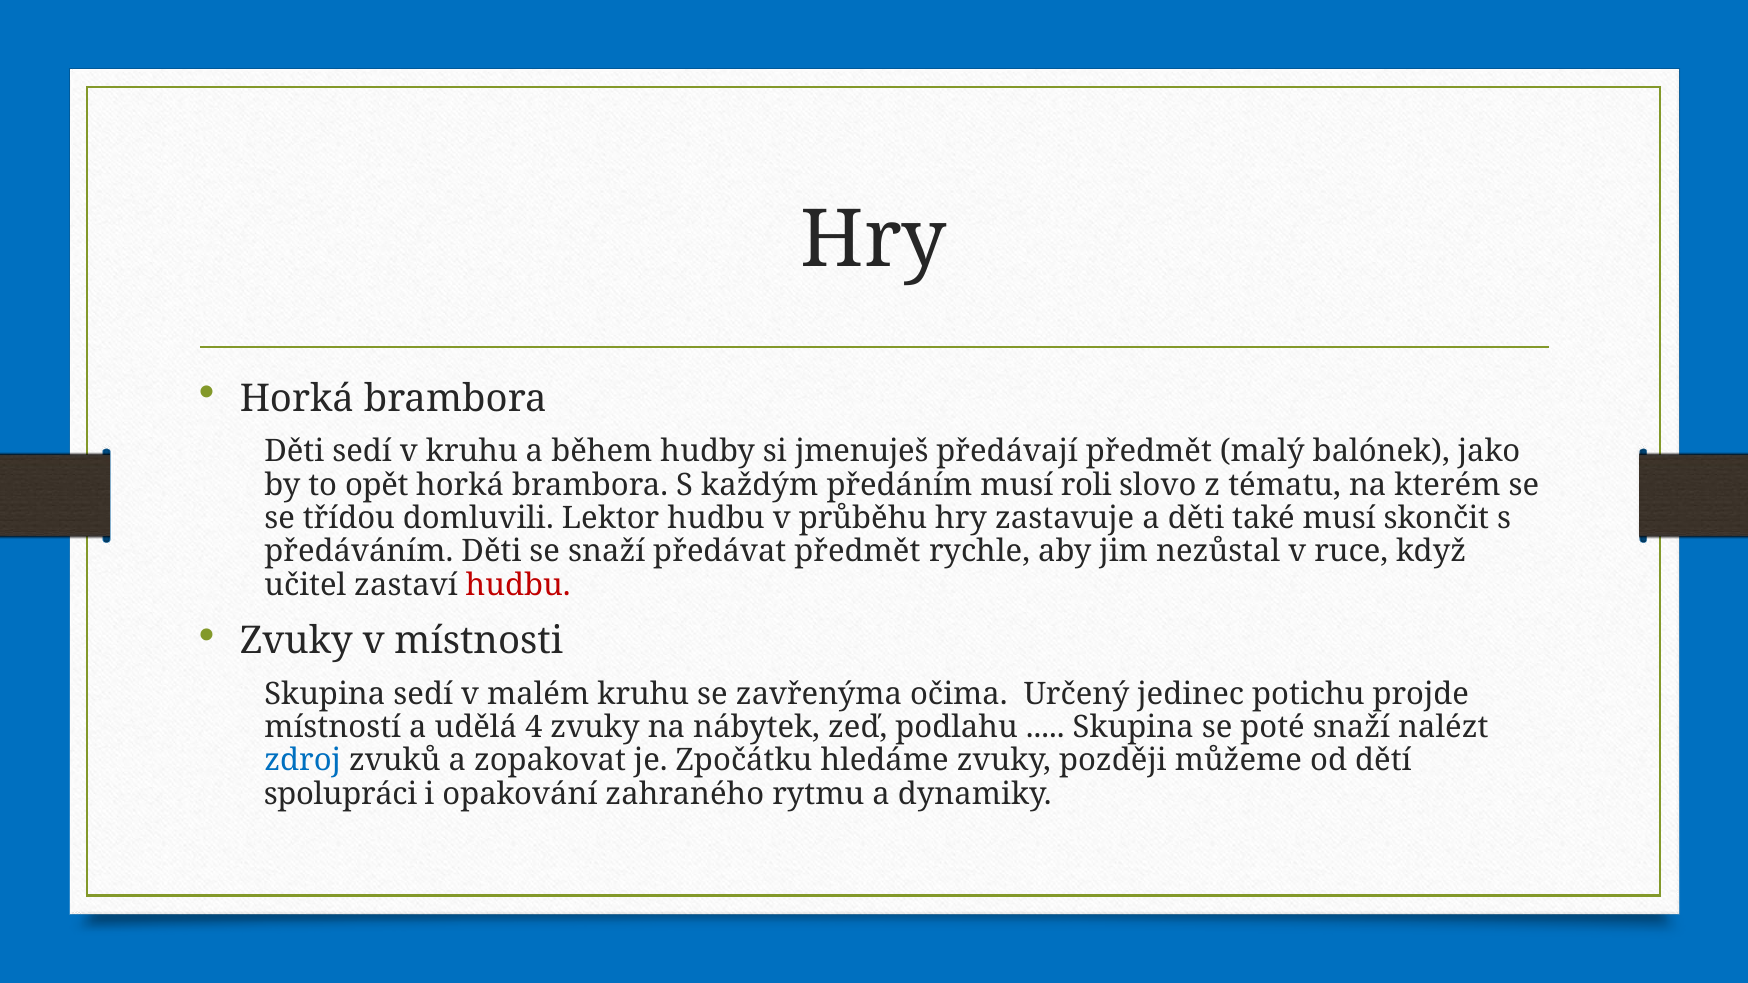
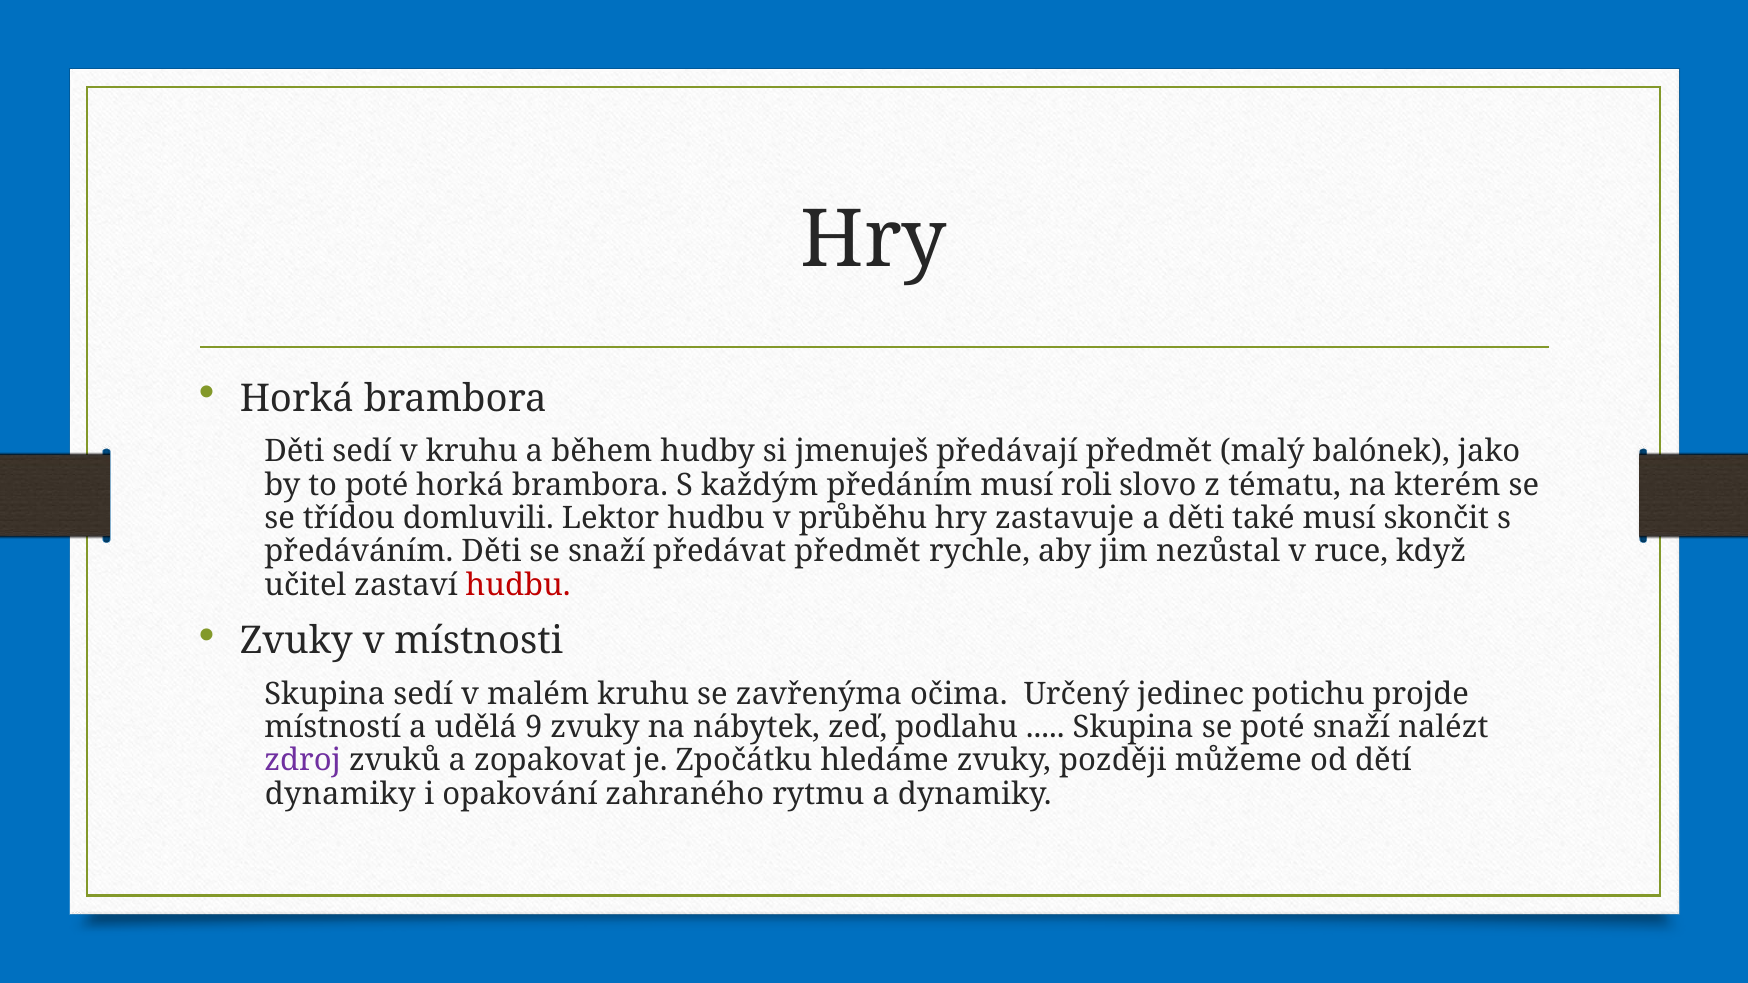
to opět: opět -> poté (377, 485)
4: 4 -> 9 (534, 727)
zdroj colour: blue -> purple (303, 761)
spolupráci: spolupráci -> dynamiky (340, 794)
